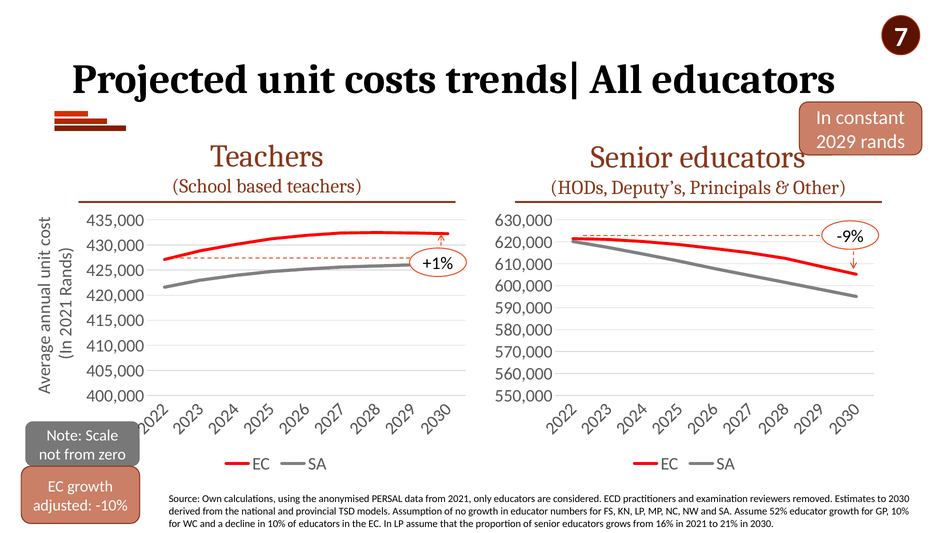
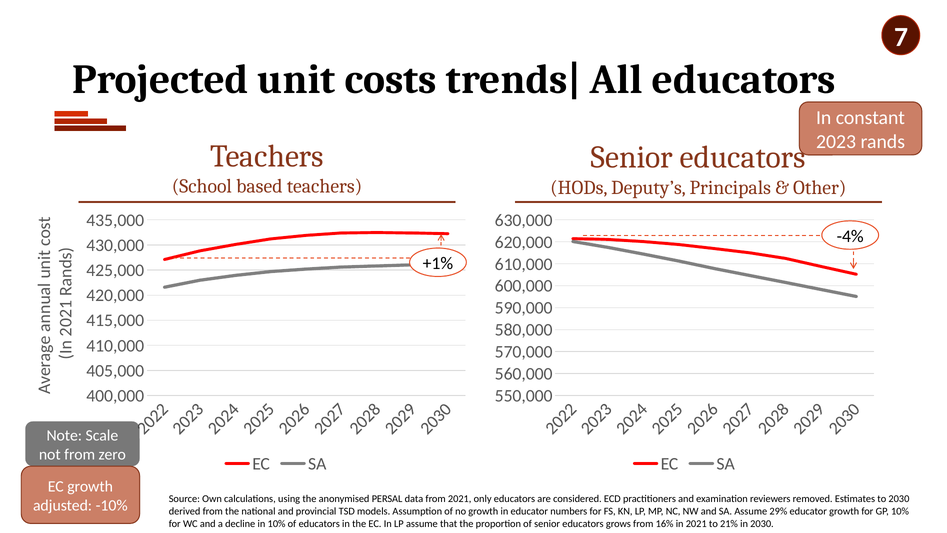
2029: 2029 -> 2023 (836, 142)
-9%: -9% -> -4% (850, 236)
52%: 52% -> 29% (778, 511)
